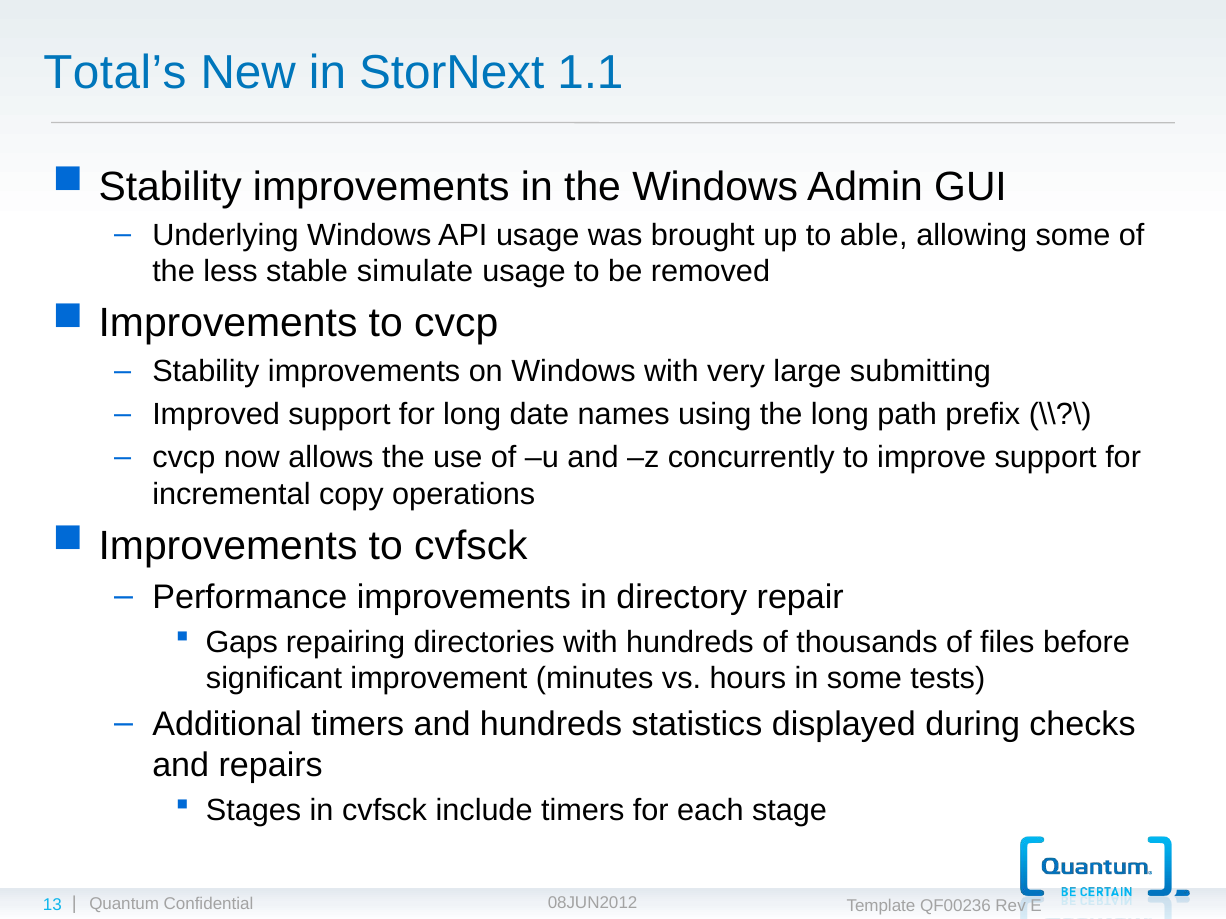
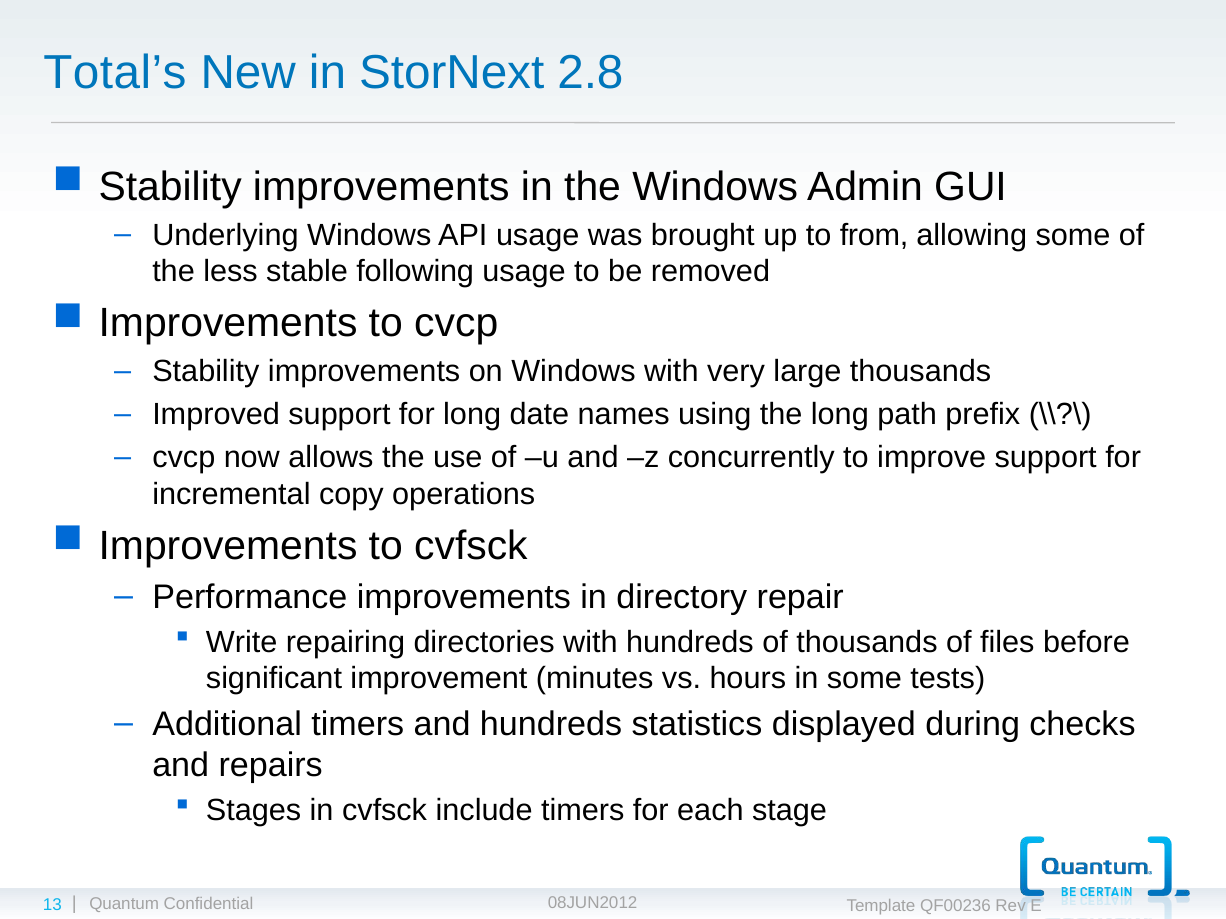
1.1: 1.1 -> 2.8 (590, 73)
able: able -> from (874, 235)
simulate: simulate -> following (415, 272)
large submitting: submitting -> thousands (921, 372)
Gaps: Gaps -> Write (242, 642)
